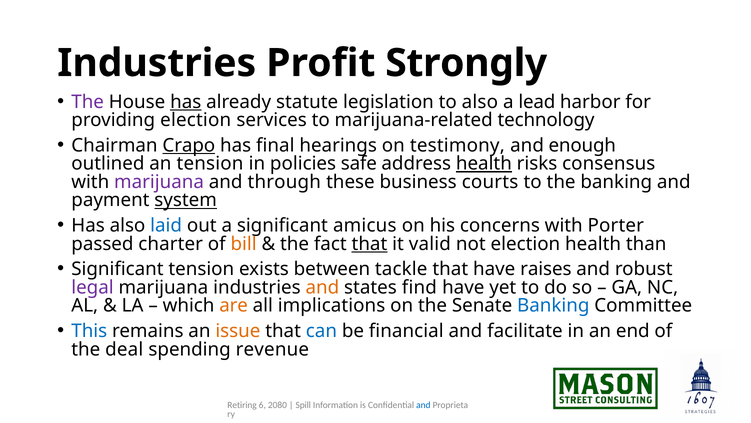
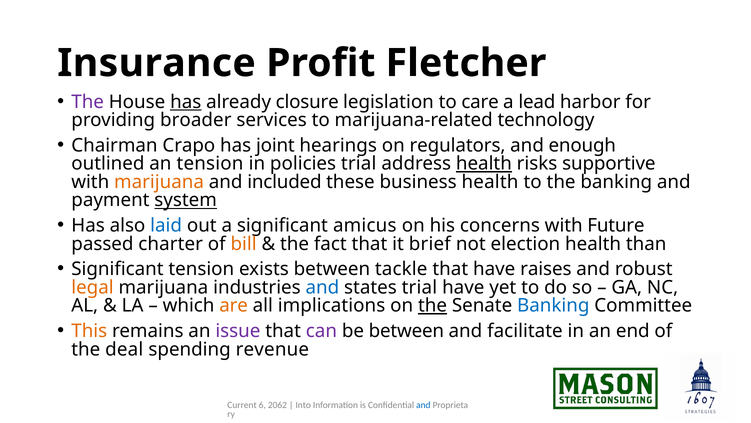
Industries: Industries -> Insurance (156, 63)
Strongly: Strongly -> Fletcher (466, 63)
statute: statute -> closure (307, 102)
to also: also -> care (480, 102)
providing election: election -> broader (196, 120)
Crapo underline: present -> none (189, 145)
final: final -> joint (275, 145)
testimony: testimony -> regulators (458, 145)
policies safe: safe -> trial (359, 164)
consensus: consensus -> supportive (609, 164)
marijuana colour: purple -> orange (159, 182)
through: through -> included (284, 182)
business courts: courts -> health (490, 182)
Porter: Porter -> Future (616, 225)
that underline: present -> none (369, 244)
valid: valid -> brief (430, 244)
legal colour: purple -> orange (92, 287)
and colour: orange -> blue (322, 287)
states find: find -> trial (419, 287)
the underline: none -> present (433, 305)
This colour: blue -> orange (89, 331)
issue colour: orange -> purple (238, 331)
can colour: blue -> purple (321, 331)
be financial: financial -> between (406, 331)
Retiring: Retiring -> Current (242, 404)
2080: 2080 -> 2062 (277, 404)
Spill: Spill -> Into (303, 404)
